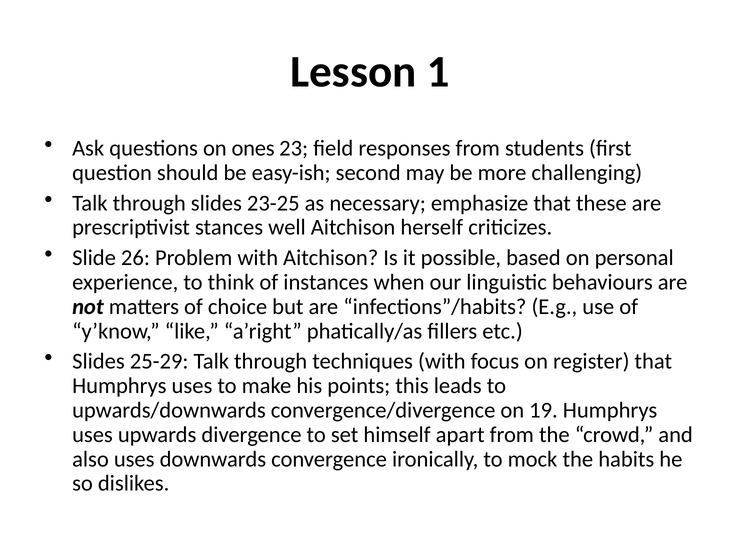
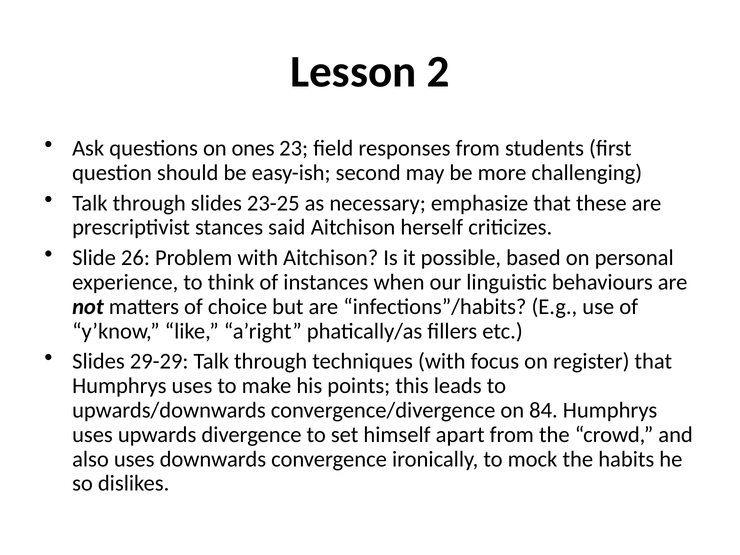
1: 1 -> 2 (438, 72)
well: well -> said (287, 228)
25-29: 25-29 -> 29-29 (159, 361)
19: 19 -> 84 (544, 410)
